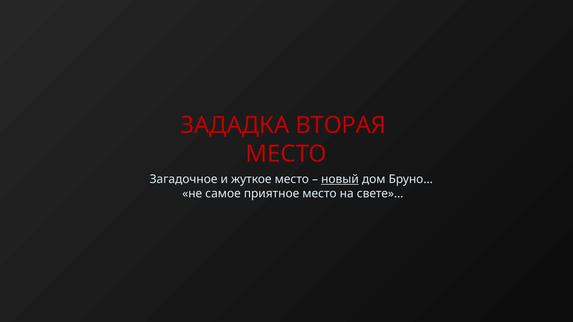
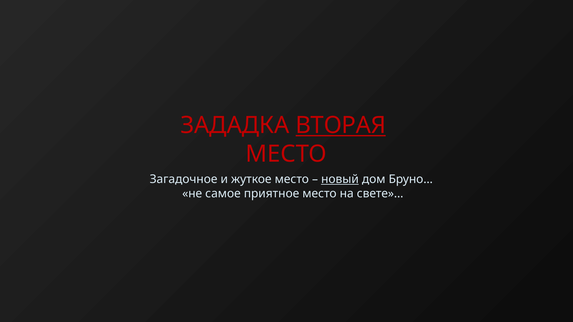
ВТОРАЯ underline: none -> present (341, 126)
